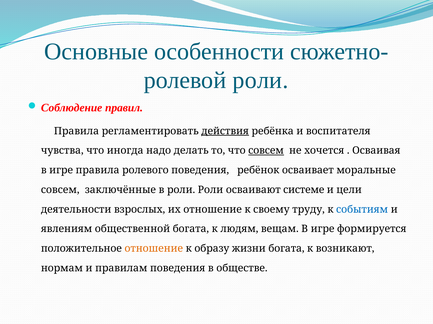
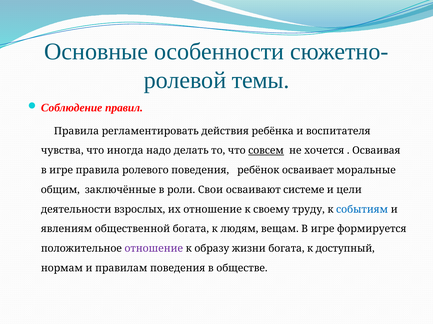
роли: роли -> темы (261, 80)
действия underline: present -> none (225, 131)
совсем: совсем -> общим (60, 190)
роли Роли: Роли -> Свои (210, 190)
отношение colour: orange -> purple (154, 249)
возникают: возникают -> доступный (345, 249)
